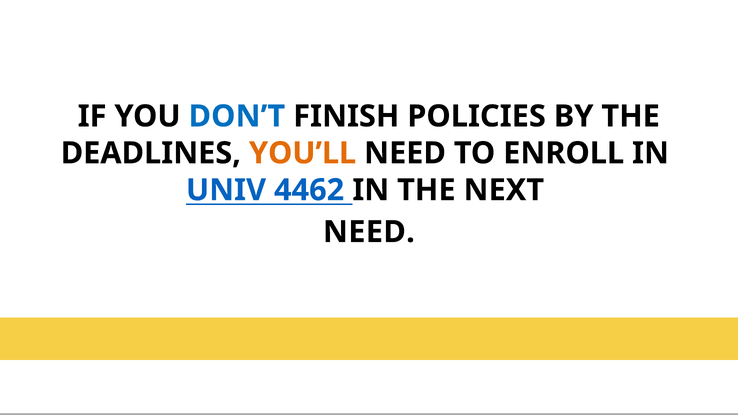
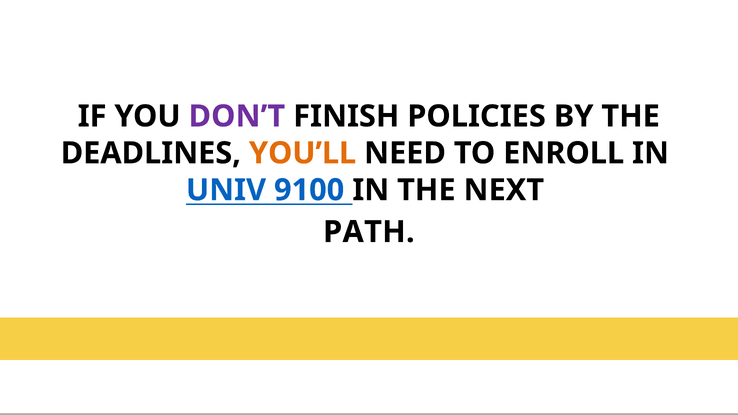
DON’T colour: blue -> purple (237, 116)
4462: 4462 -> 9100 (309, 190)
NEED: NEED -> PATH (369, 232)
